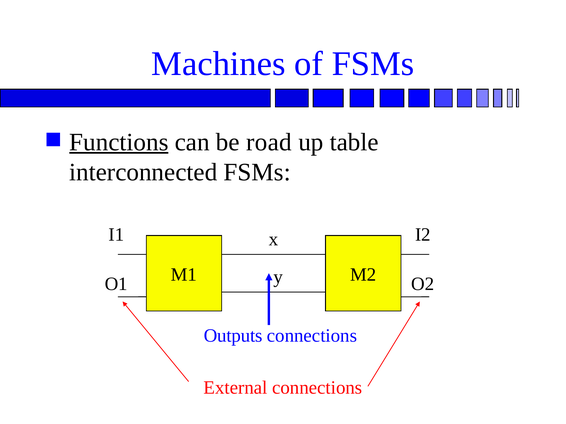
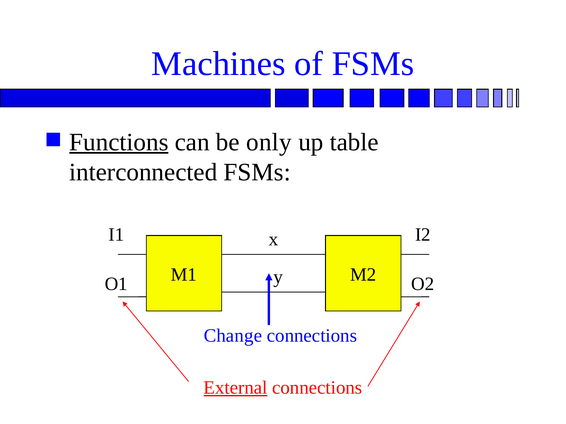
road: road -> only (269, 142)
Outputs: Outputs -> Change (233, 336)
External underline: none -> present (236, 388)
